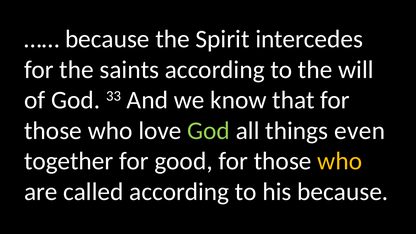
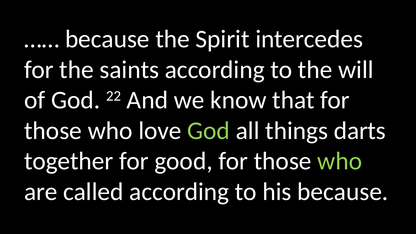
33: 33 -> 22 (114, 96)
even: even -> darts (360, 131)
who colour: yellow -> light green (340, 161)
